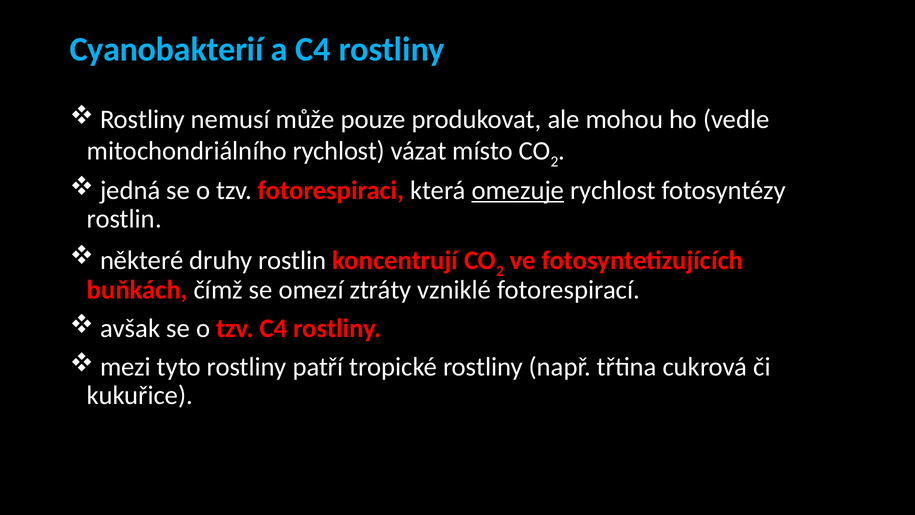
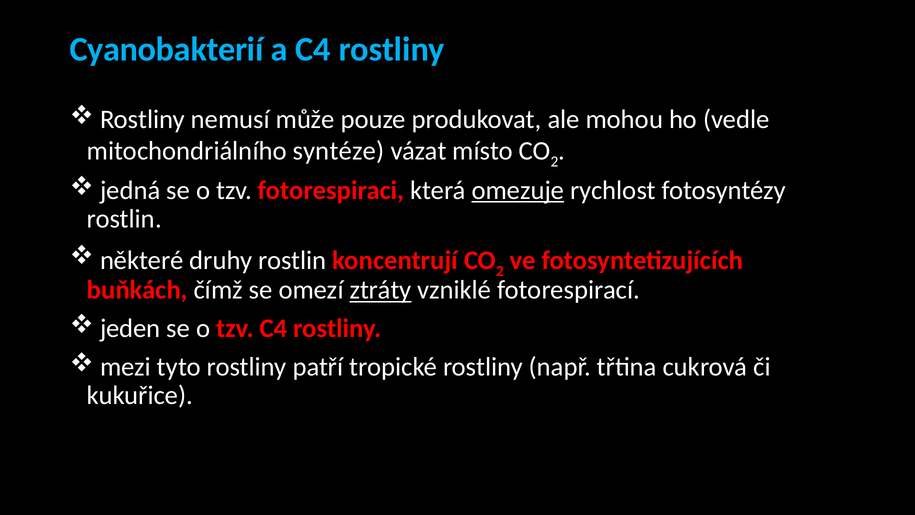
mitochondriálního rychlost: rychlost -> syntéze (338, 151)
ztráty underline: none -> present (381, 290)
avšak: avšak -> jeden (130, 328)
